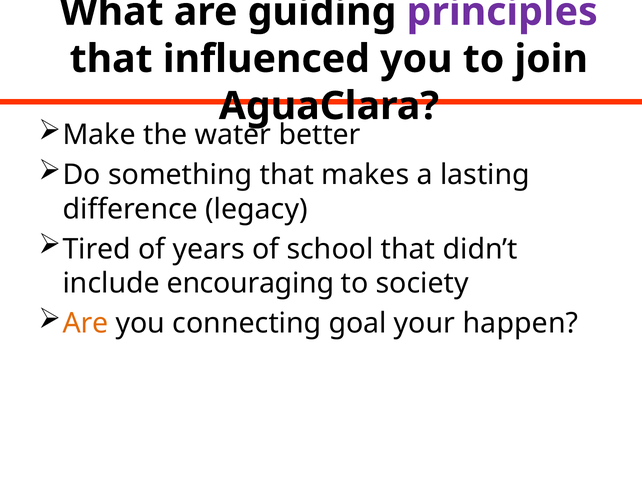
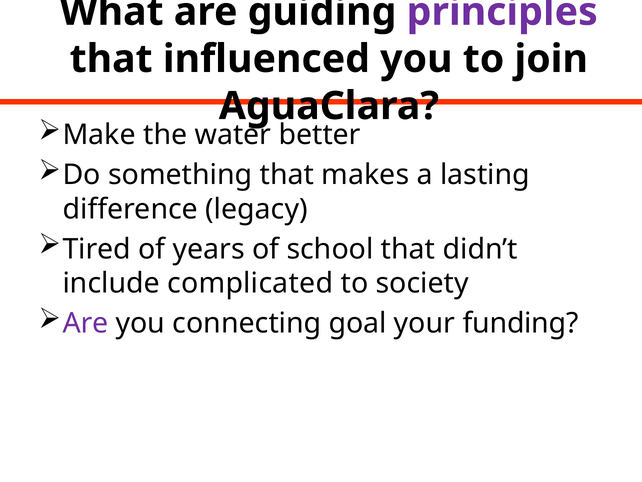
encouraging: encouraging -> complicated (250, 283)
Are colour: orange -> purple (85, 323)
happen: happen -> funding (521, 323)
